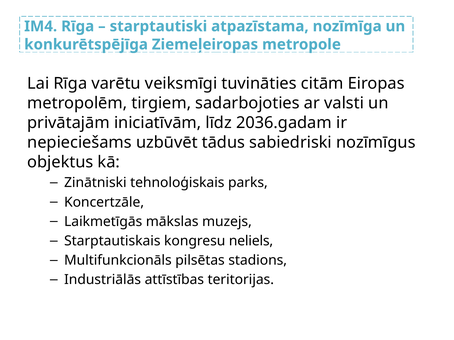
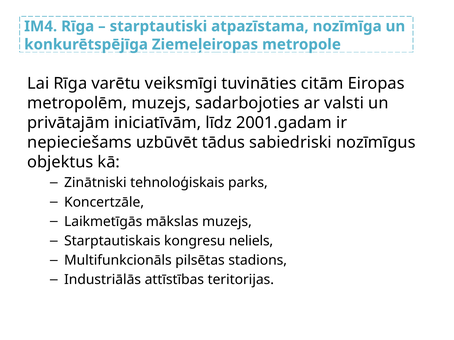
metropolēm tirgiem: tirgiem -> muzejs (161, 103)
2036.gadam: 2036.gadam -> 2001.gadam (284, 123)
